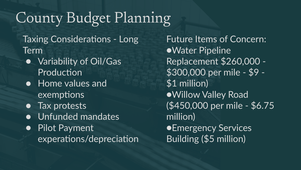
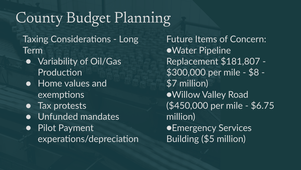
$260,000: $260,000 -> $181,807 (240, 61)
$9: $9 -> $8 (254, 72)
$1: $1 -> $7 (172, 83)
